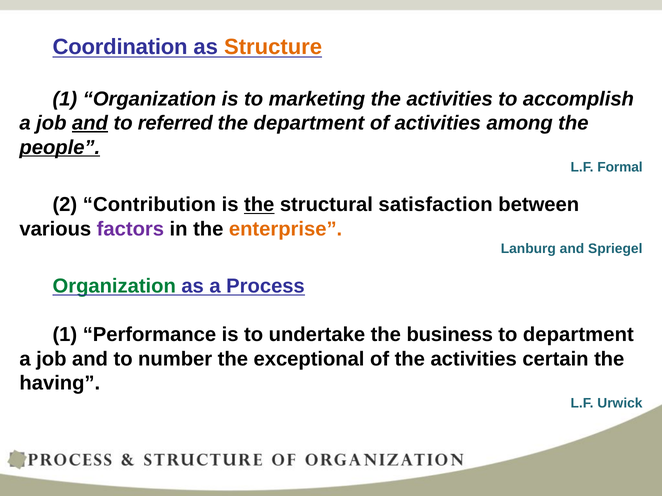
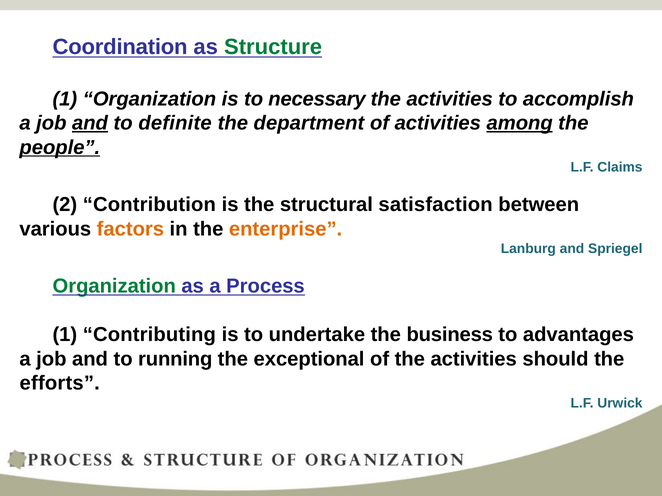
Structure colour: orange -> green (273, 47)
marketing: marketing -> necessary (317, 99)
referred: referred -> definite (175, 123)
among underline: none -> present (520, 123)
Formal: Formal -> Claims (620, 167)
the underline: present -> none (259, 205)
factors colour: purple -> orange (130, 229)
Performance: Performance -> Contributing (149, 335)
to department: department -> advantages (578, 335)
number: number -> running (175, 359)
certain: certain -> should (555, 359)
having: having -> efforts (60, 384)
